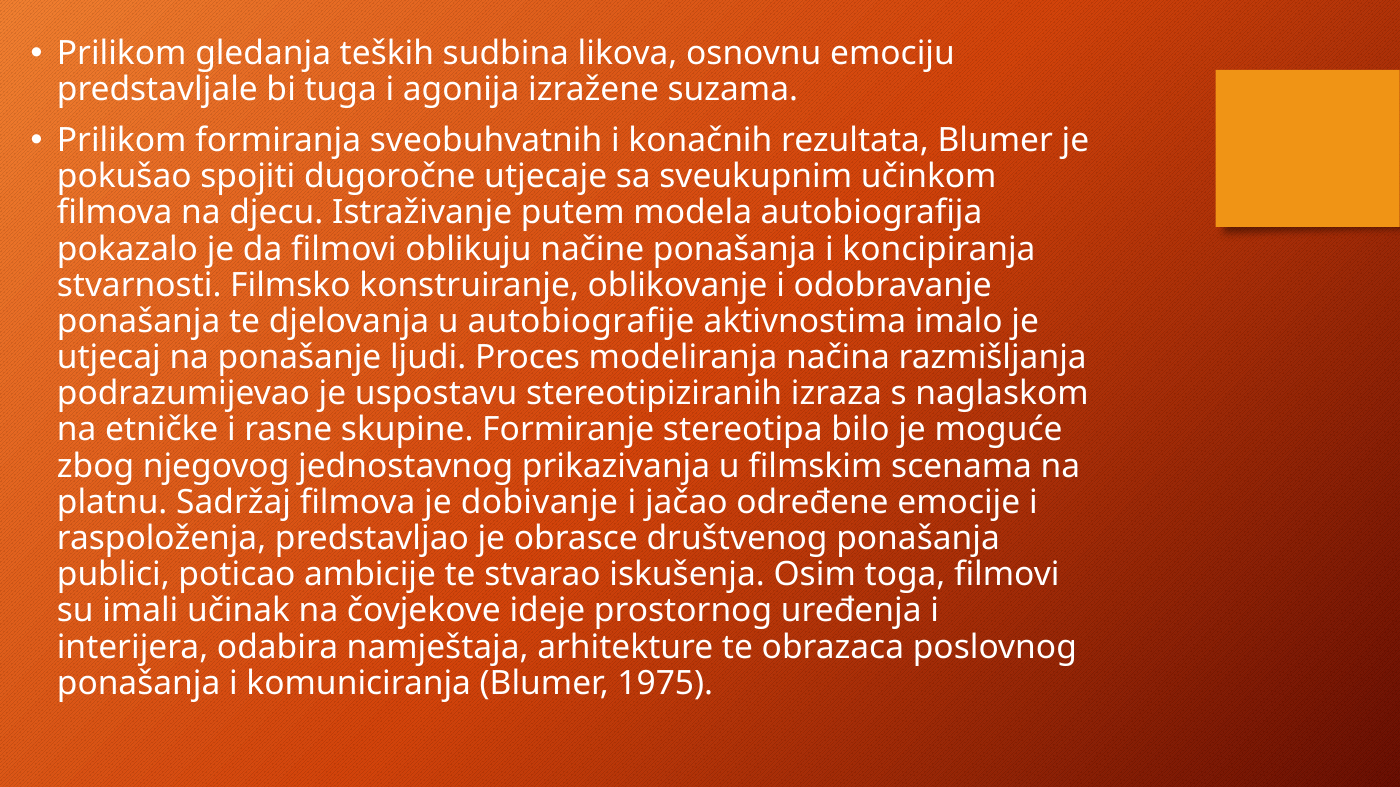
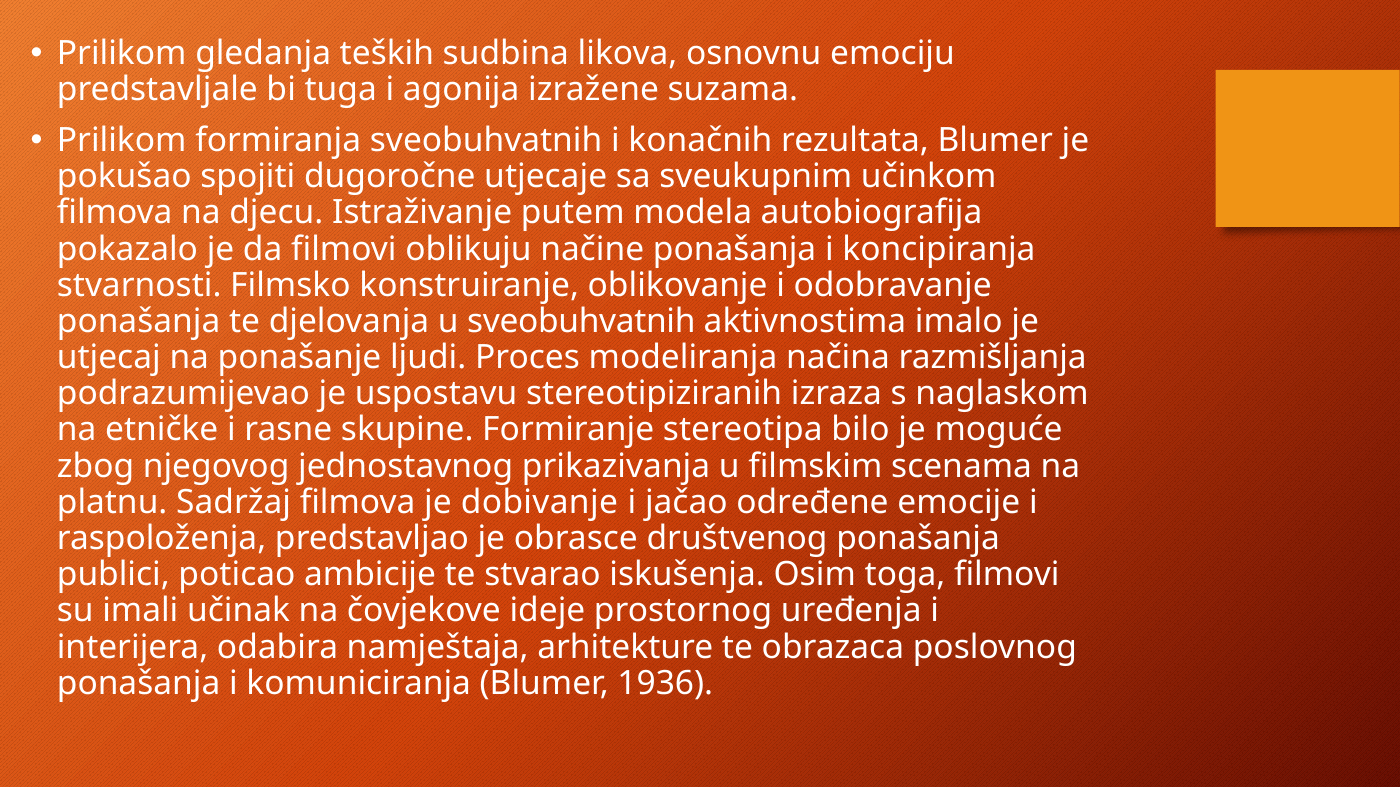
u autobiografije: autobiografije -> sveobuhvatnih (581, 322)
1975: 1975 -> 1936 (665, 684)
